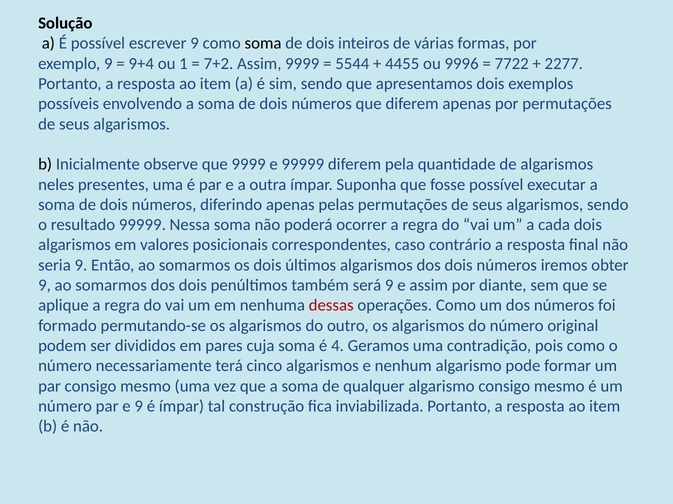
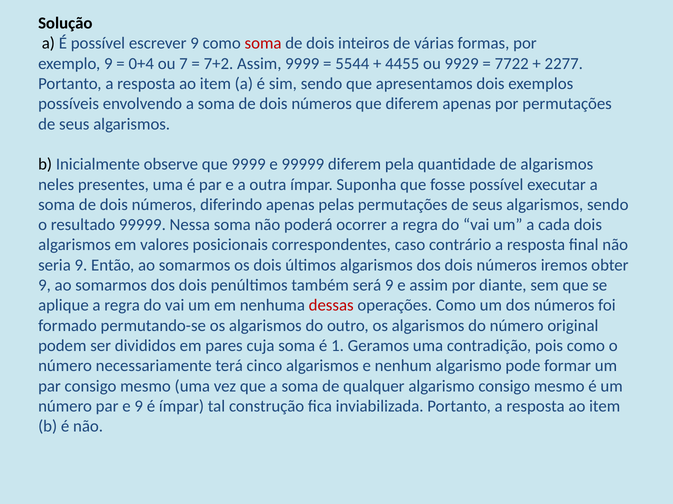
soma colour: black -> red (263, 43)
9+4: 9+4 -> 0+4 (141, 64)
1: 1 -> 7 (183, 64)
9996: 9996 -> 9929 (462, 64)
4: 4 -> 1 (338, 346)
